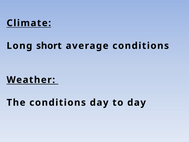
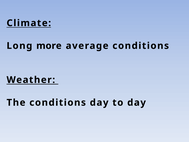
short: short -> more (49, 46)
